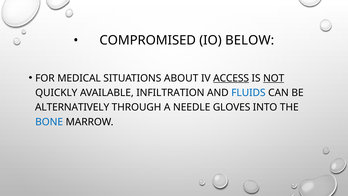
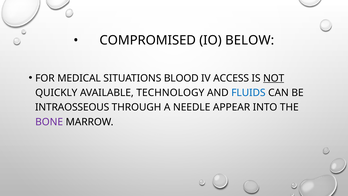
ABOUT: ABOUT -> BLOOD (181, 78)
ACCESS underline: present -> none (231, 78)
INFILTRATION: INFILTRATION -> TECHNOLOGY (170, 93)
ALTERNATIVELY: ALTERNATIVELY -> INTRAOSSEOUS (72, 107)
GLOVES: GLOVES -> APPEAR (232, 107)
BONE colour: blue -> purple (49, 122)
